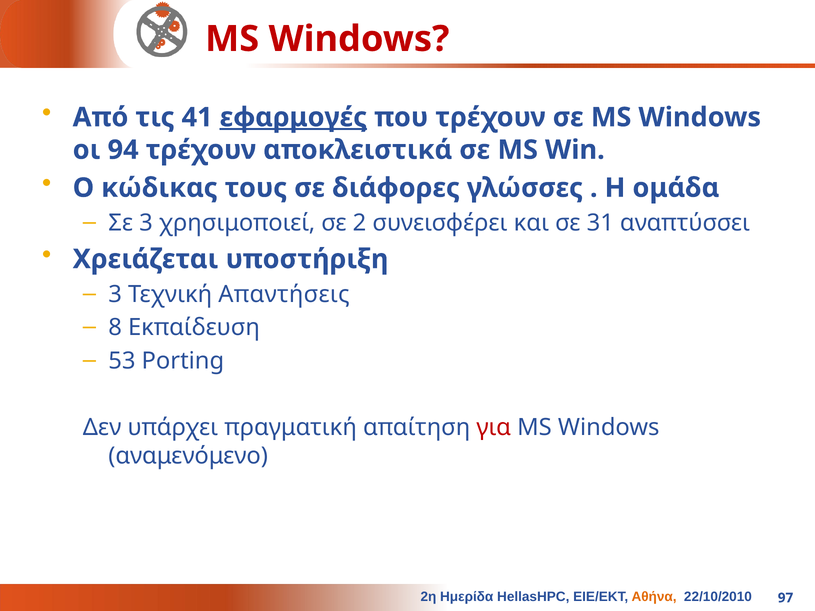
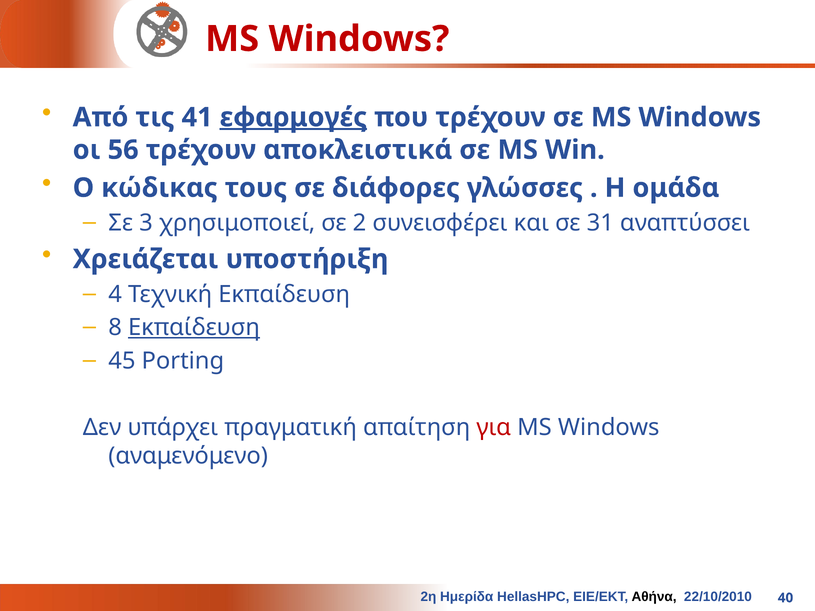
94: 94 -> 56 (123, 150)
3: 3 -> 4 (115, 294)
Τεχνική Απαντήσεις: Απαντήσεις -> Εκπαίδευση (284, 294)
Εκπαίδευση underline: none -> present (194, 328)
53: 53 -> 45 (122, 361)
Αθήνα colour: orange -> black (654, 597)
97: 97 -> 40 (786, 598)
